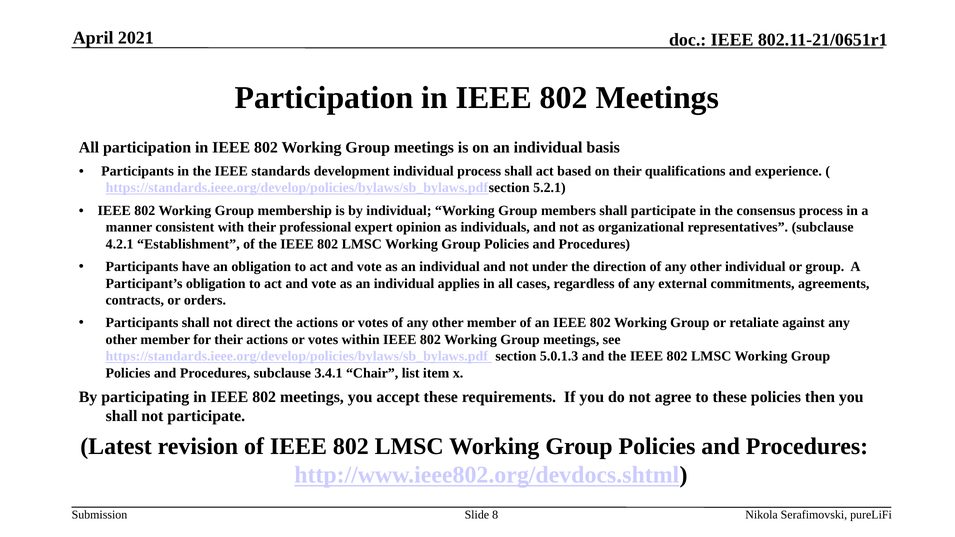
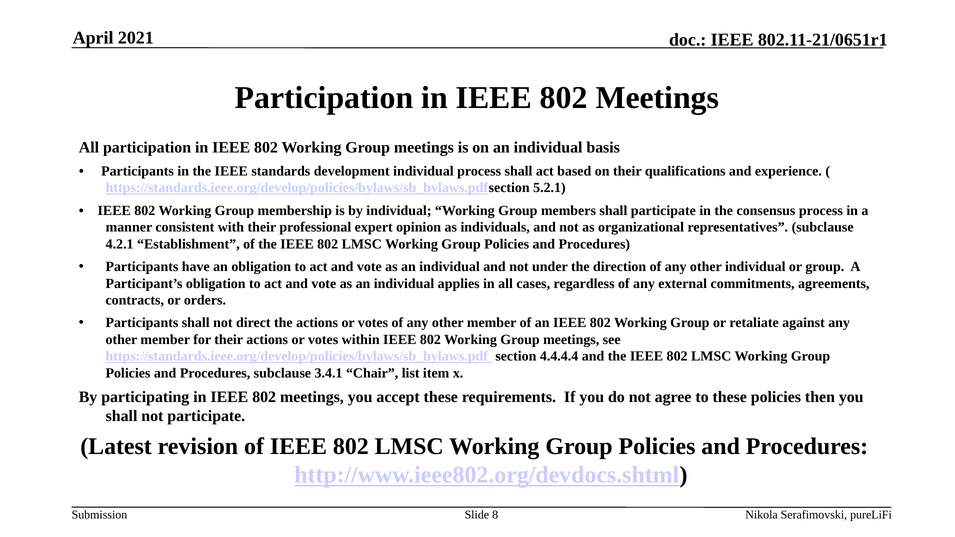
5.0.1.3: 5.0.1.3 -> 4.4.4.4 (559, 356)
